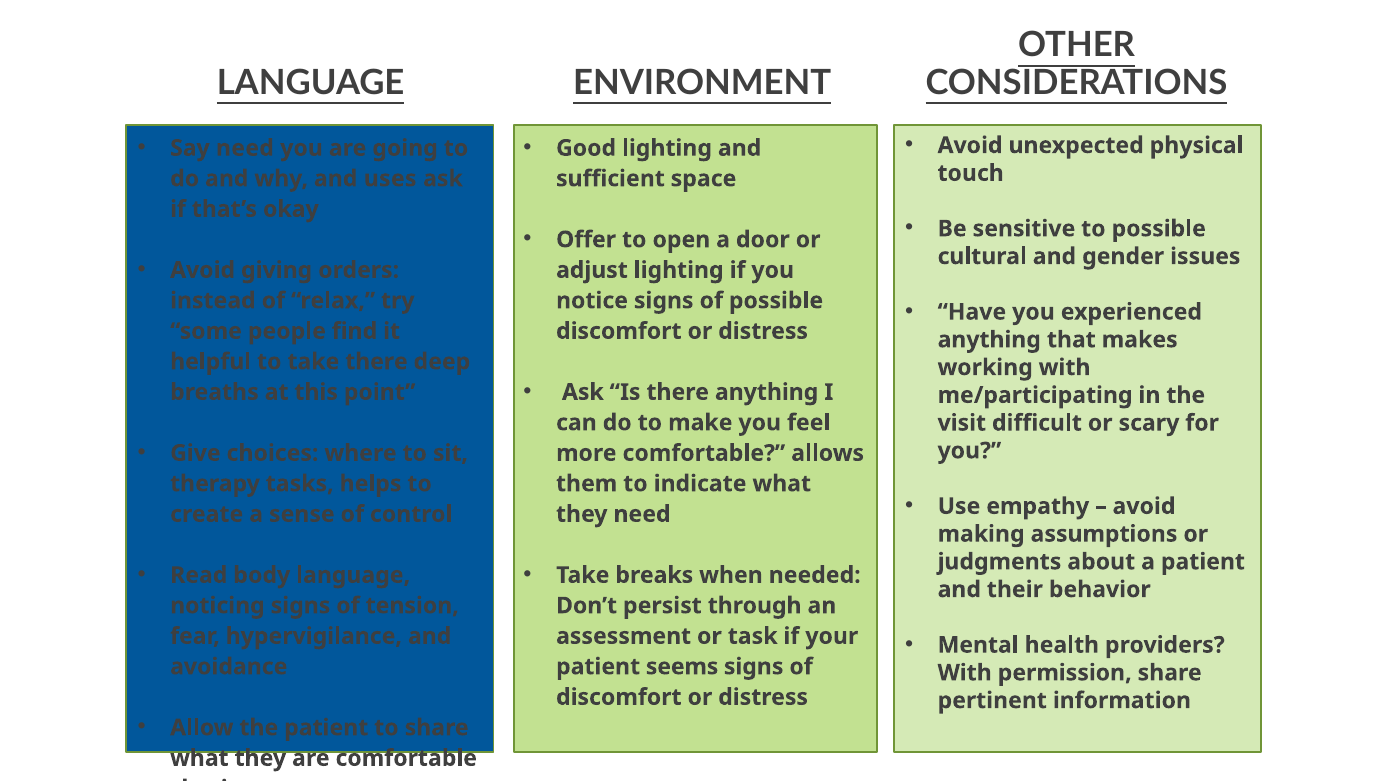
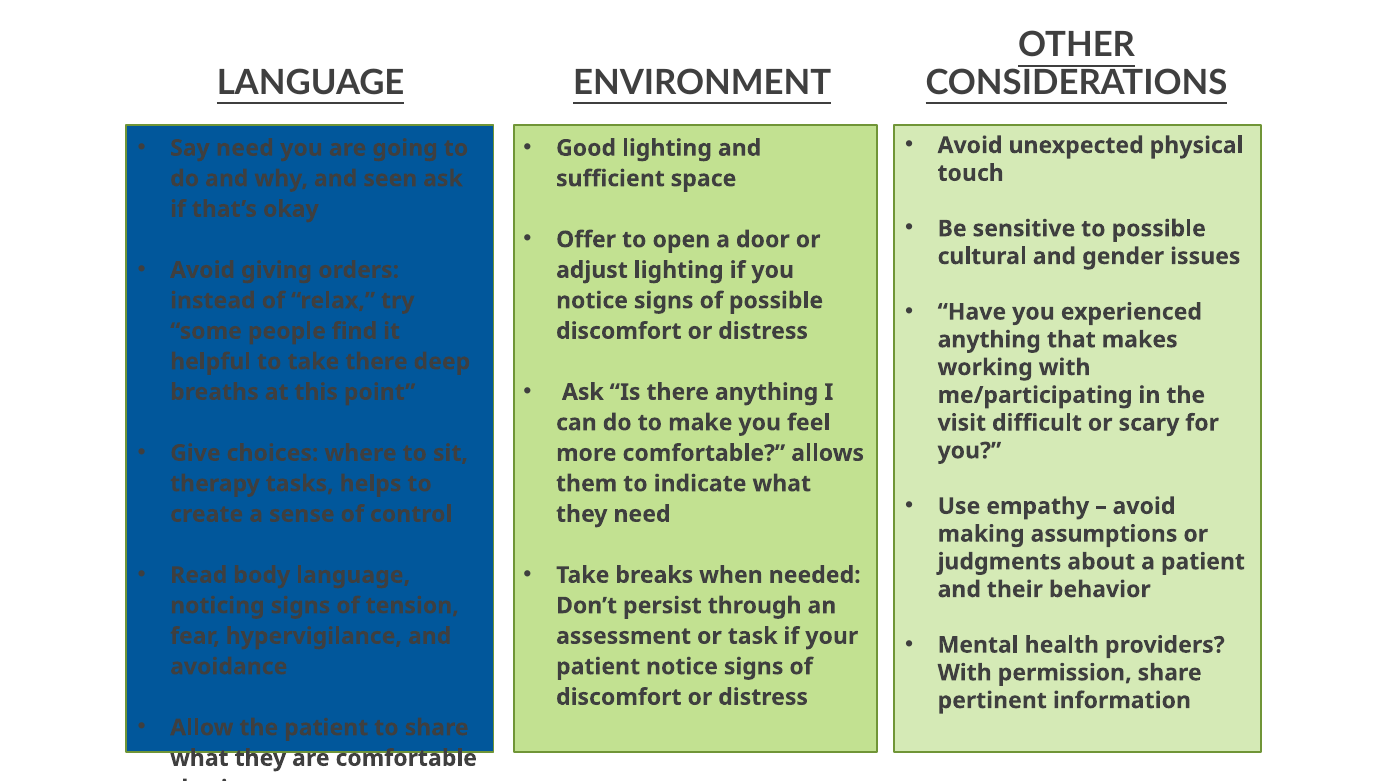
uses: uses -> seen (390, 179)
patient seems: seems -> notice (682, 667)
